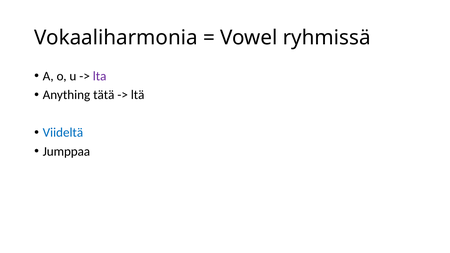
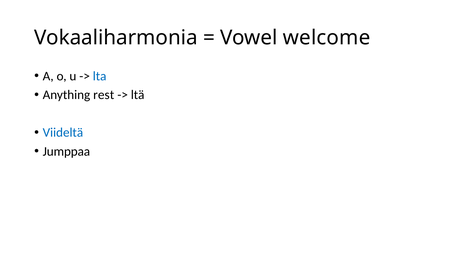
ryhmissä: ryhmissä -> welcome (327, 38)
lta colour: purple -> blue (100, 76)
tätä: tätä -> rest (104, 95)
